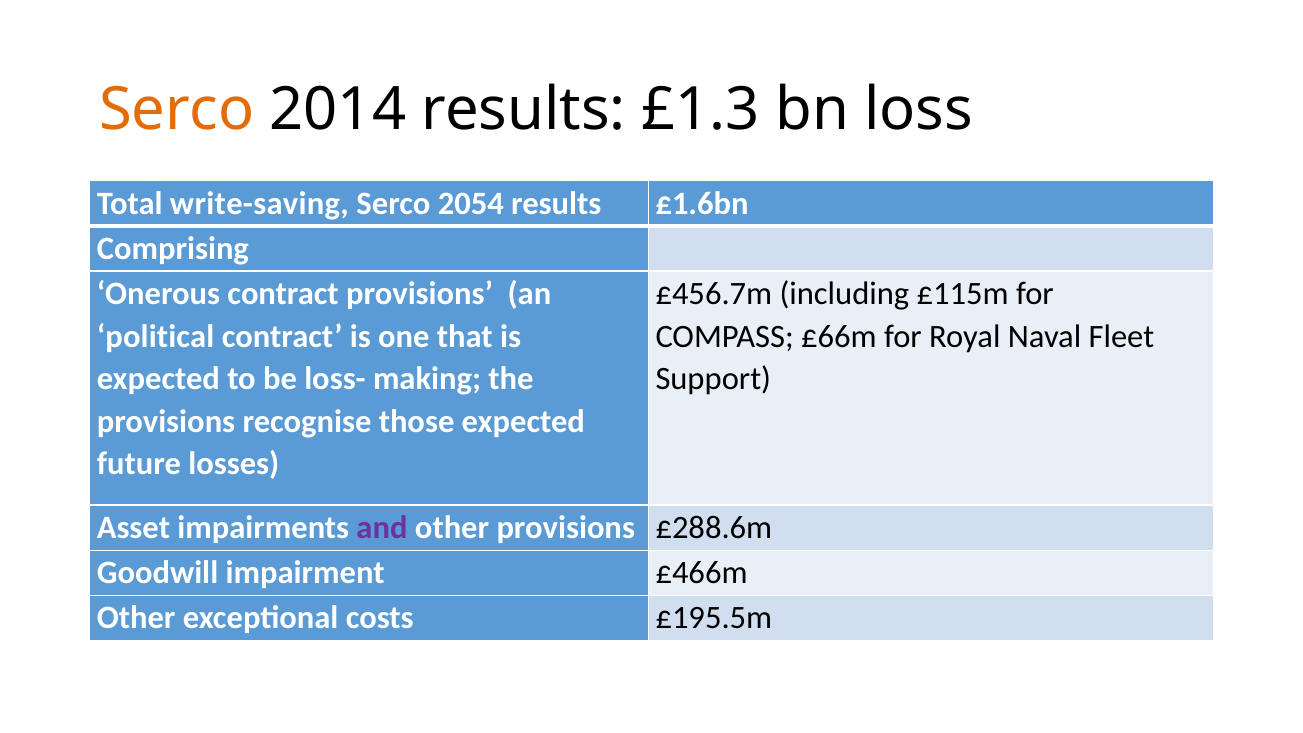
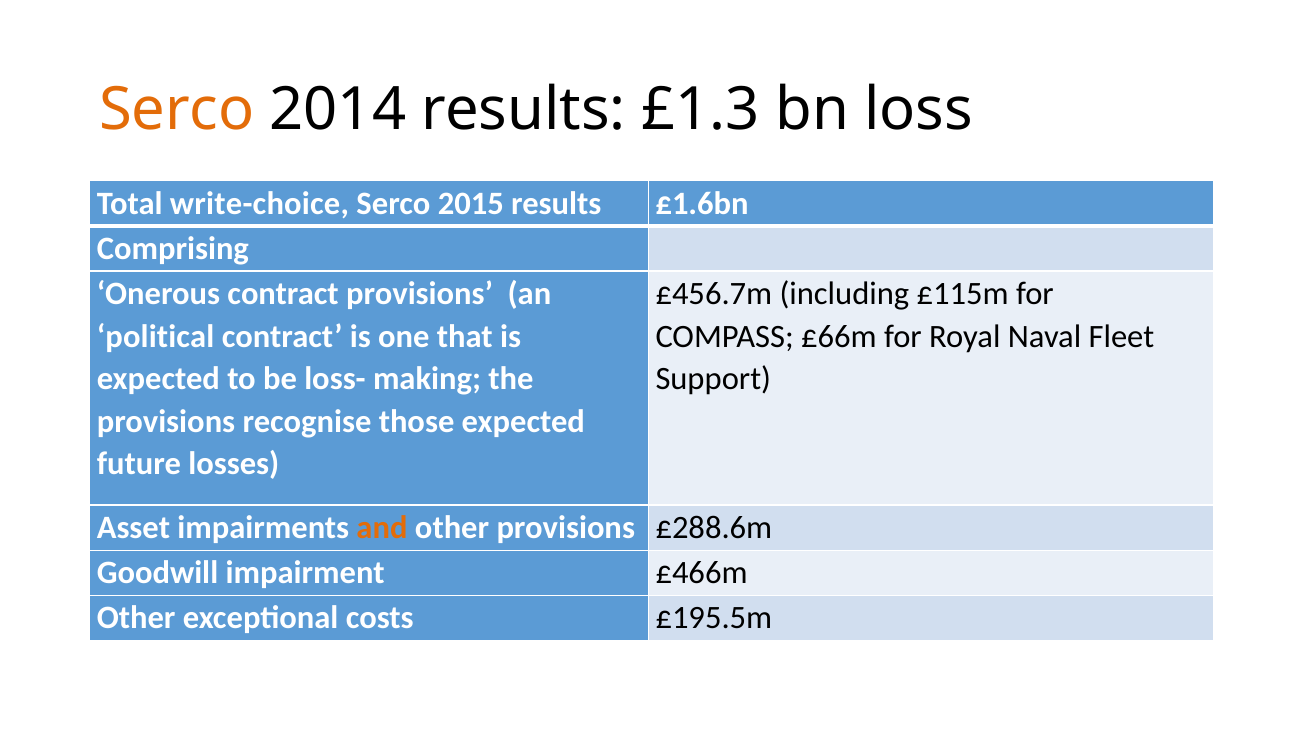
write-saving: write-saving -> write-choice (259, 204)
2054: 2054 -> 2015 (471, 204)
and colour: purple -> orange (382, 528)
